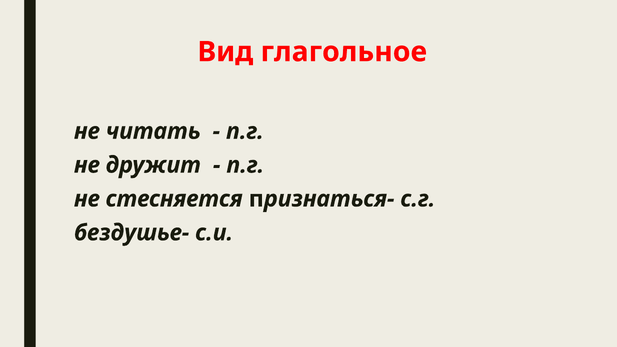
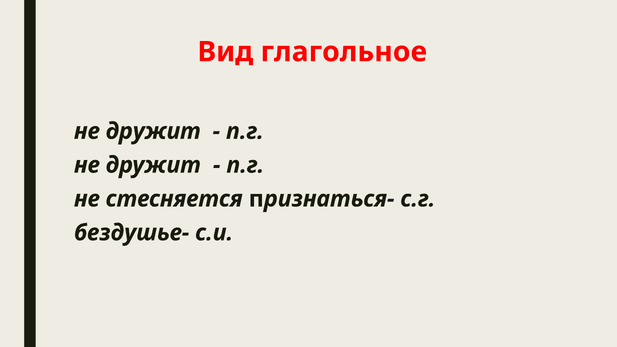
читать: читать -> дружит (153, 131)
